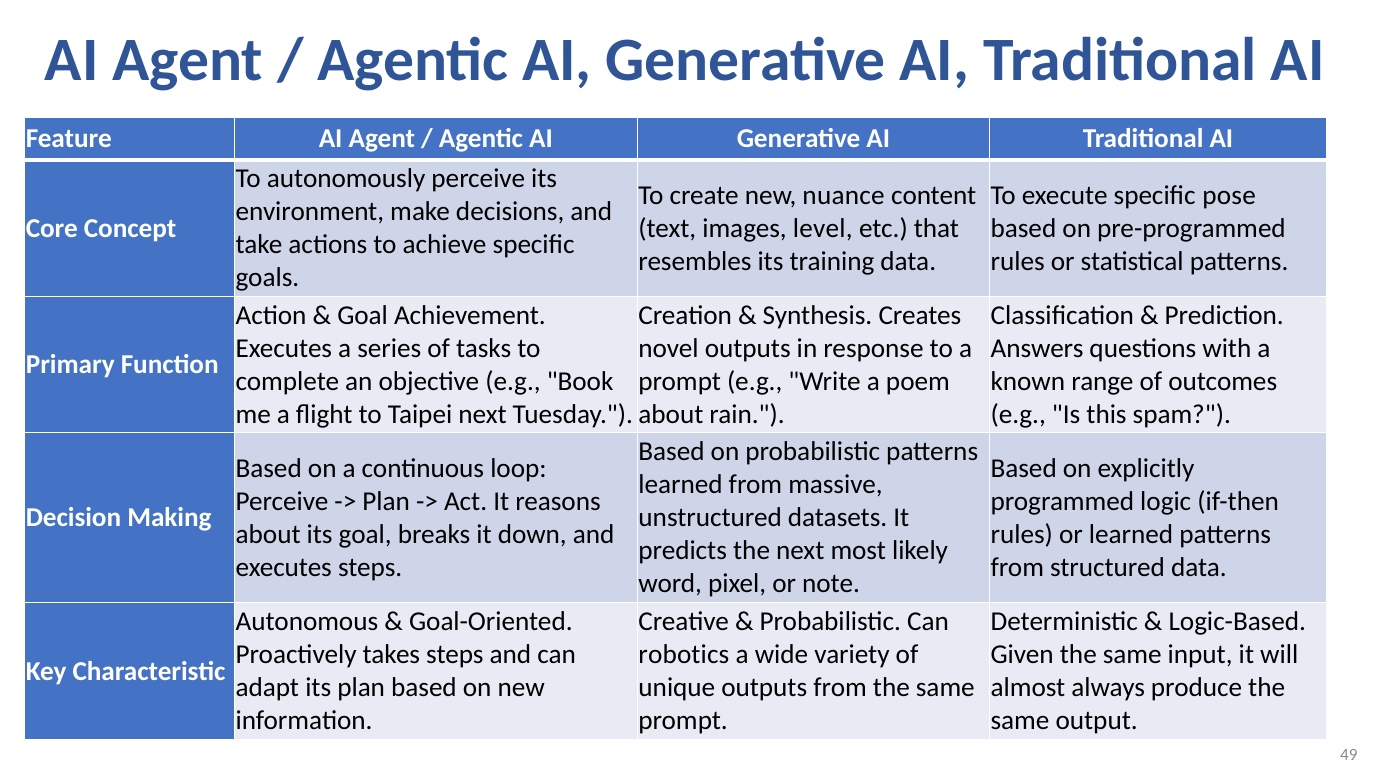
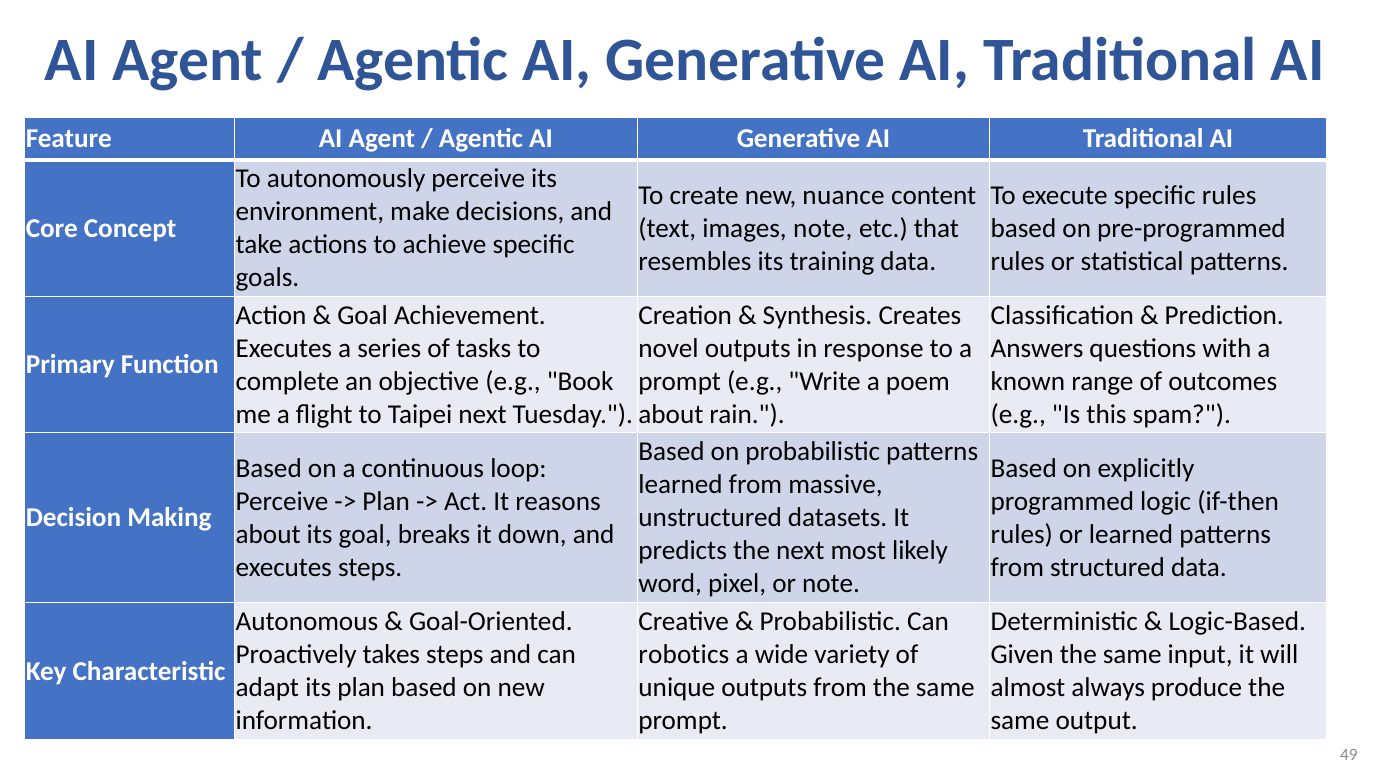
specific pose: pose -> rules (1229, 195)
images level: level -> note (823, 228)
